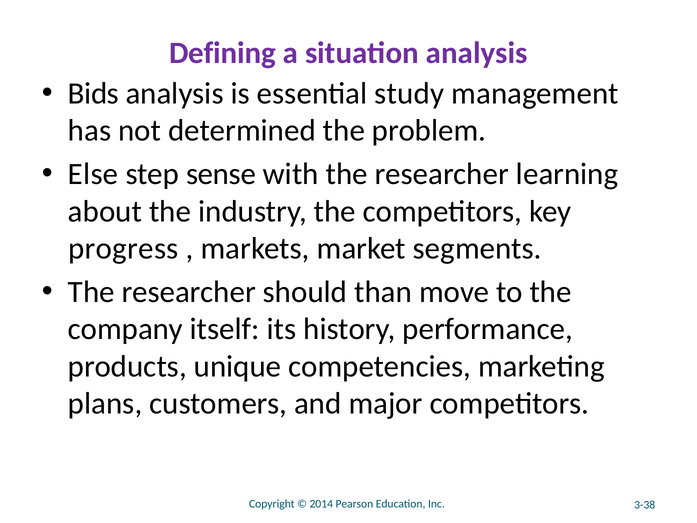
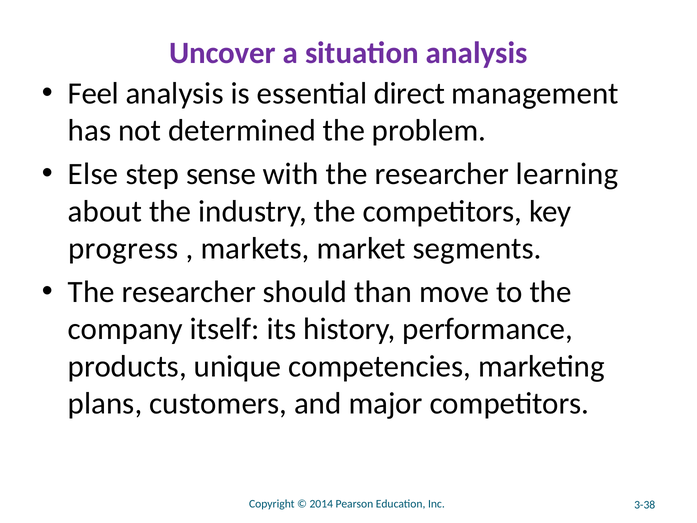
Defining: Defining -> Uncover (222, 53)
Bids: Bids -> Feel (93, 94)
study: study -> direct (409, 94)
